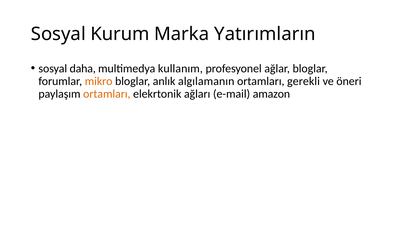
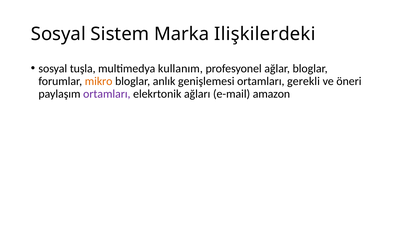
Kurum: Kurum -> Sistem (120, 34)
Yatırımların: Yatırımların -> Ilişkilerdeki (265, 34)
daha: daha -> tuşla (83, 68)
algılamanın: algılamanın -> genişlemesi (206, 81)
ortamları colour: orange -> purple (107, 94)
